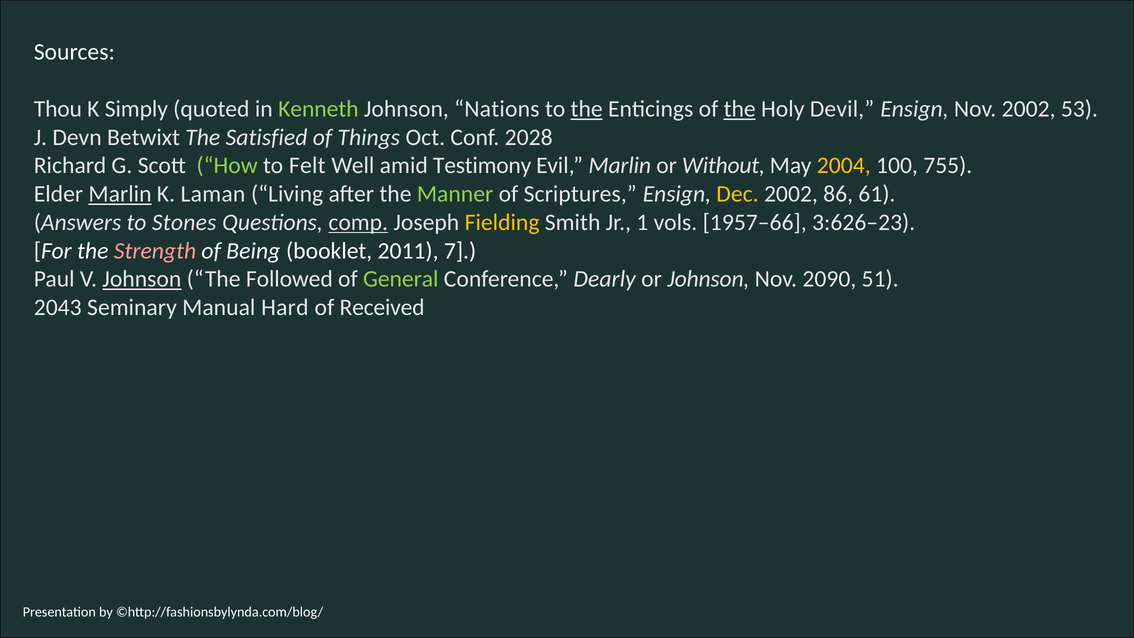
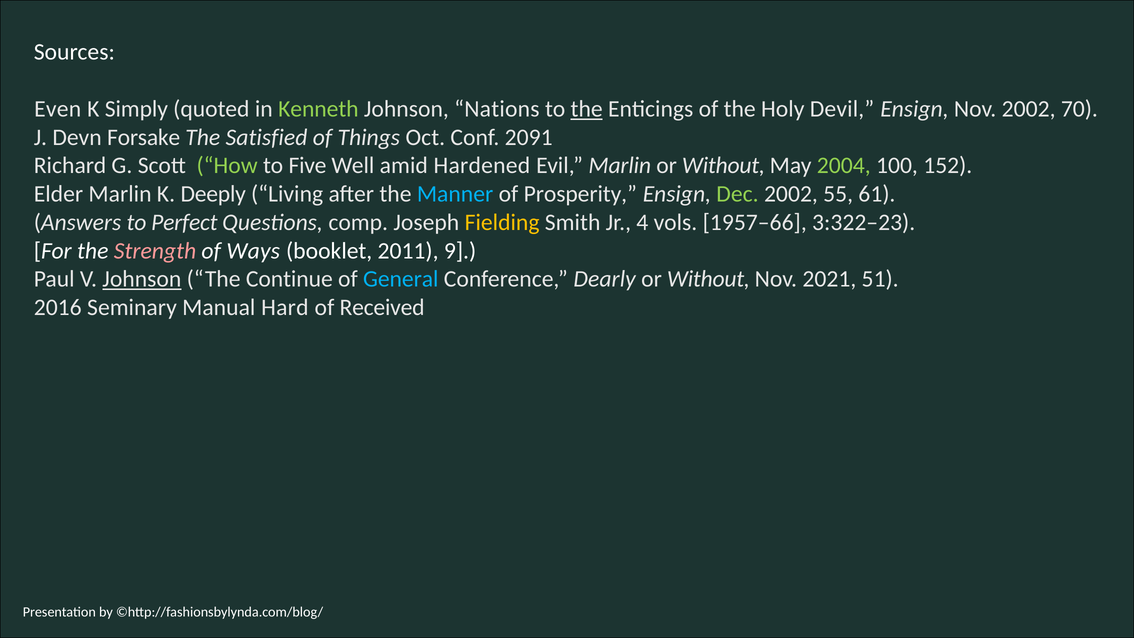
Thou: Thou -> Even (58, 109)
the underline: present -> none (740, 109)
53: 53 -> 70 (1079, 109)
Betwixt: Betwixt -> Forsake (144, 137)
2028: 2028 -> 2091 (529, 137)
Felt: Felt -> Five (308, 166)
Testimony: Testimony -> Hardened (482, 166)
2004 colour: yellow -> light green (844, 166)
755: 755 -> 152 (948, 166)
Marlin underline: present -> none (120, 194)
Laman: Laman -> Deeply (213, 194)
Manner colour: light green -> light blue (455, 194)
Scriptures: Scriptures -> Prosperity (580, 194)
Dec colour: yellow -> light green (737, 194)
86: 86 -> 55 (838, 194)
Stones: Stones -> Perfect (184, 222)
comp underline: present -> none (358, 222)
1: 1 -> 4 (642, 222)
3:626–23: 3:626–23 -> 3:322–23 (864, 222)
Being: Being -> Ways (253, 251)
7: 7 -> 9 (460, 251)
Followed: Followed -> Continue (289, 279)
General colour: light green -> light blue (401, 279)
Johnson: Johnson -> Without (708, 279)
2090: 2090 -> 2021 (829, 279)
2043: 2043 -> 2016 (58, 307)
